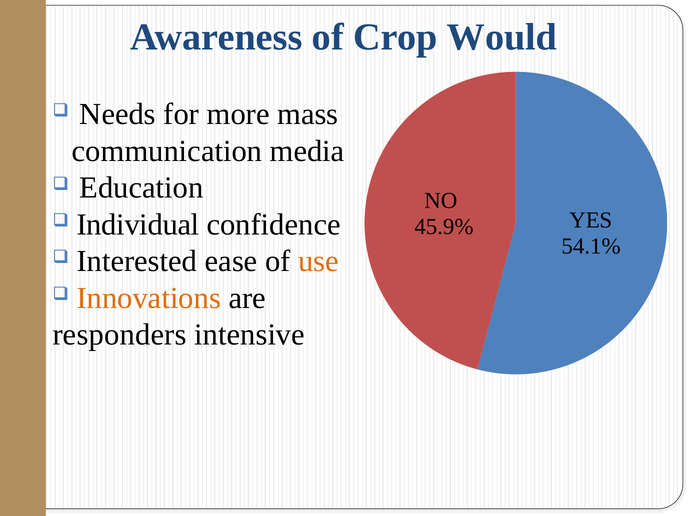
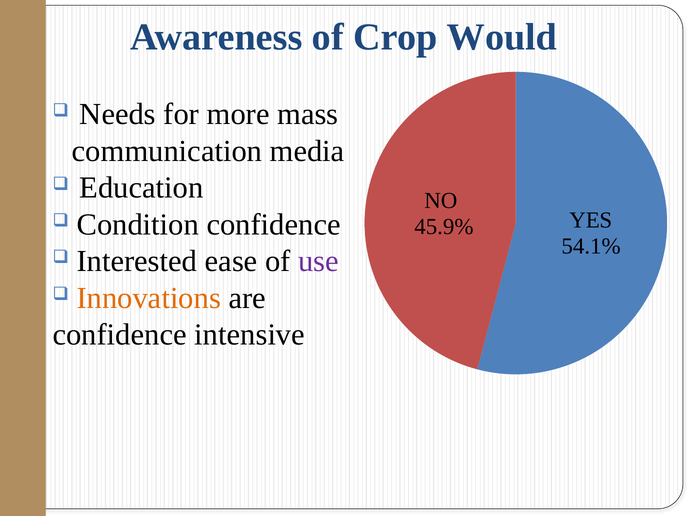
Individual: Individual -> Condition (138, 225)
use colour: orange -> purple (319, 261)
responders: responders -> confidence (120, 335)
